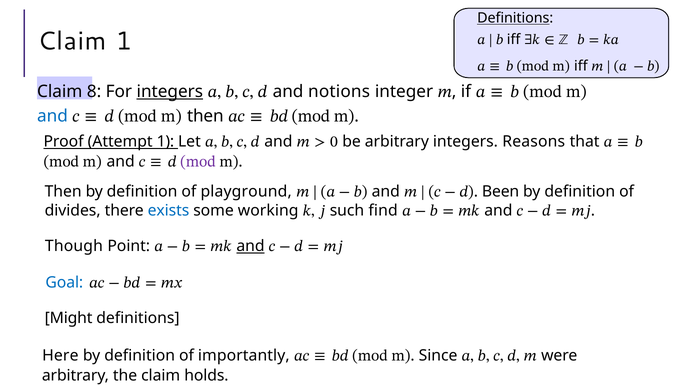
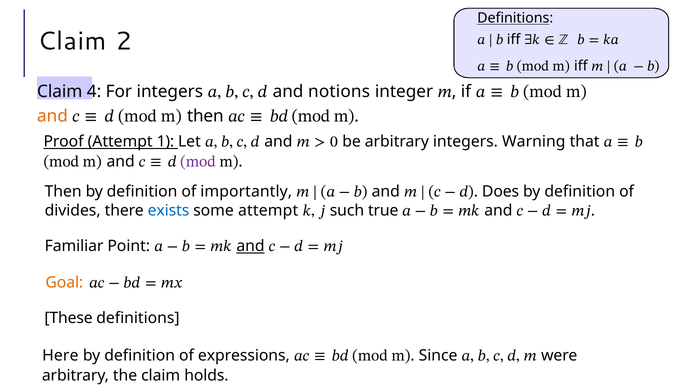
Claim 1: 1 -> 2 (124, 41)
8: 8 -> 4 (94, 92)
integers underline: present -> none (170, 92)
and colour: blue -> orange (52, 116)
Reasons: Reasons -> Warning (534, 142)
playground: playground -> importantly (246, 192)
Been: Been -> Does (501, 192)
some working: working -> attempt (268, 211)
find: find -> true (383, 211)
Though: Though -> Familiar (74, 246)
Goal colour: blue -> orange (64, 283)
Might: Might -> These (69, 318)
importantly: importantly -> expressions (244, 356)
